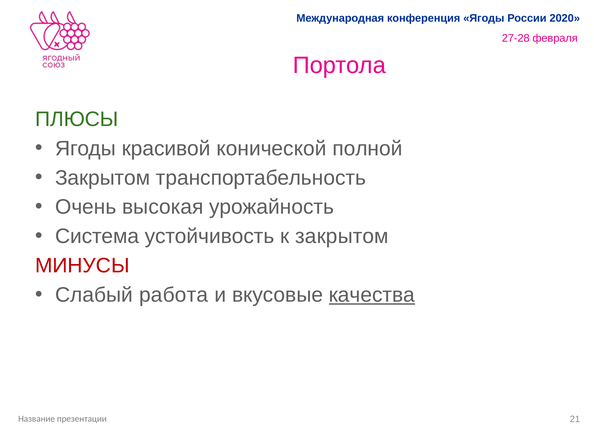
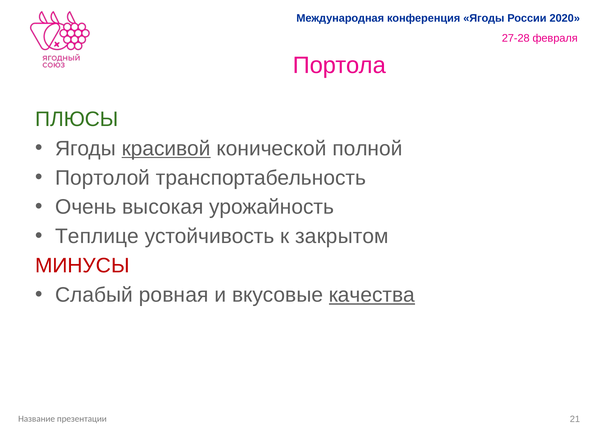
красивой underline: none -> present (166, 149)
Закрытом: Закрытом -> Портолой (103, 178)
Система: Система -> Теплице (97, 236)
работа: работа -> ровная (174, 295)
